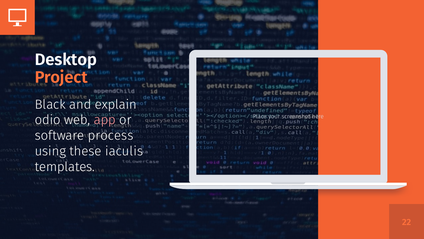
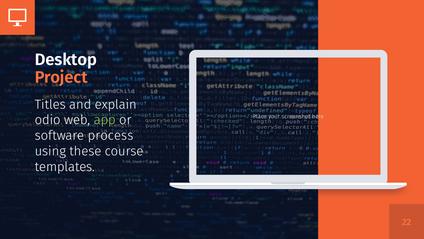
Black: Black -> Titles (50, 104)
app colour: pink -> light green (105, 120)
iaculis: iaculis -> course (124, 151)
